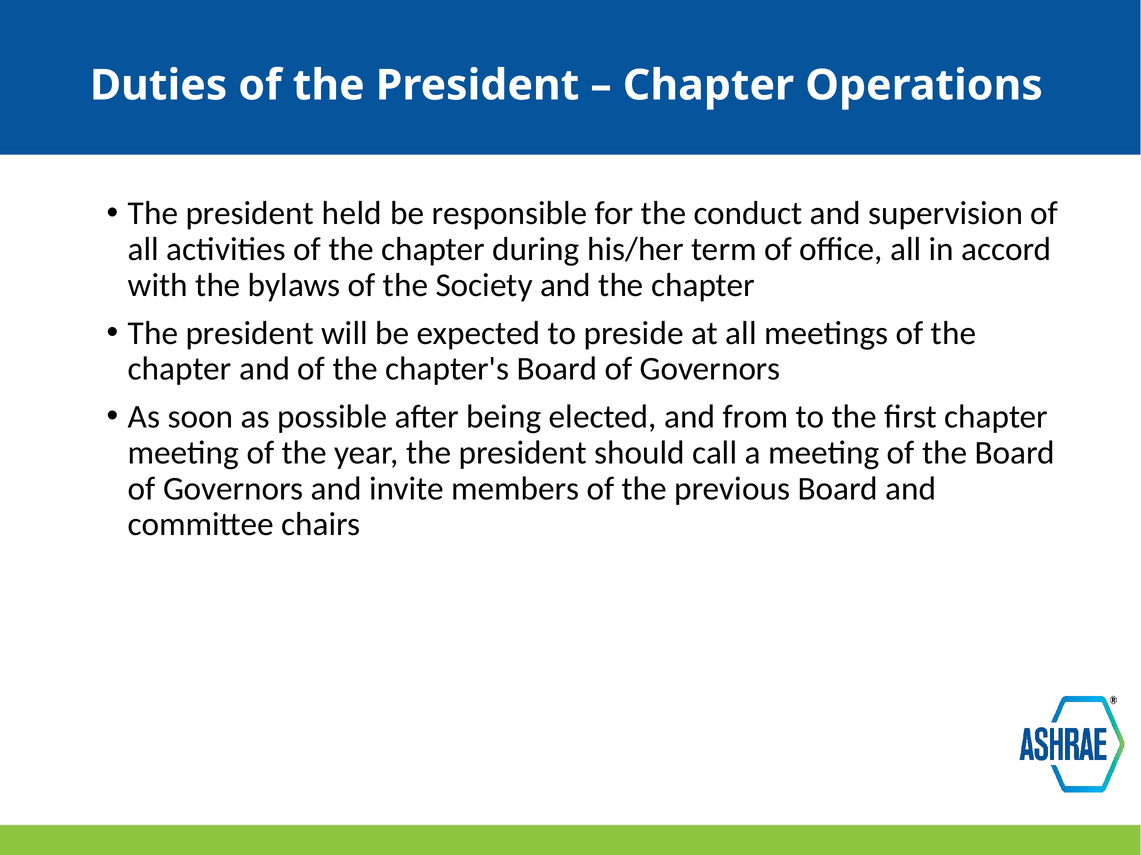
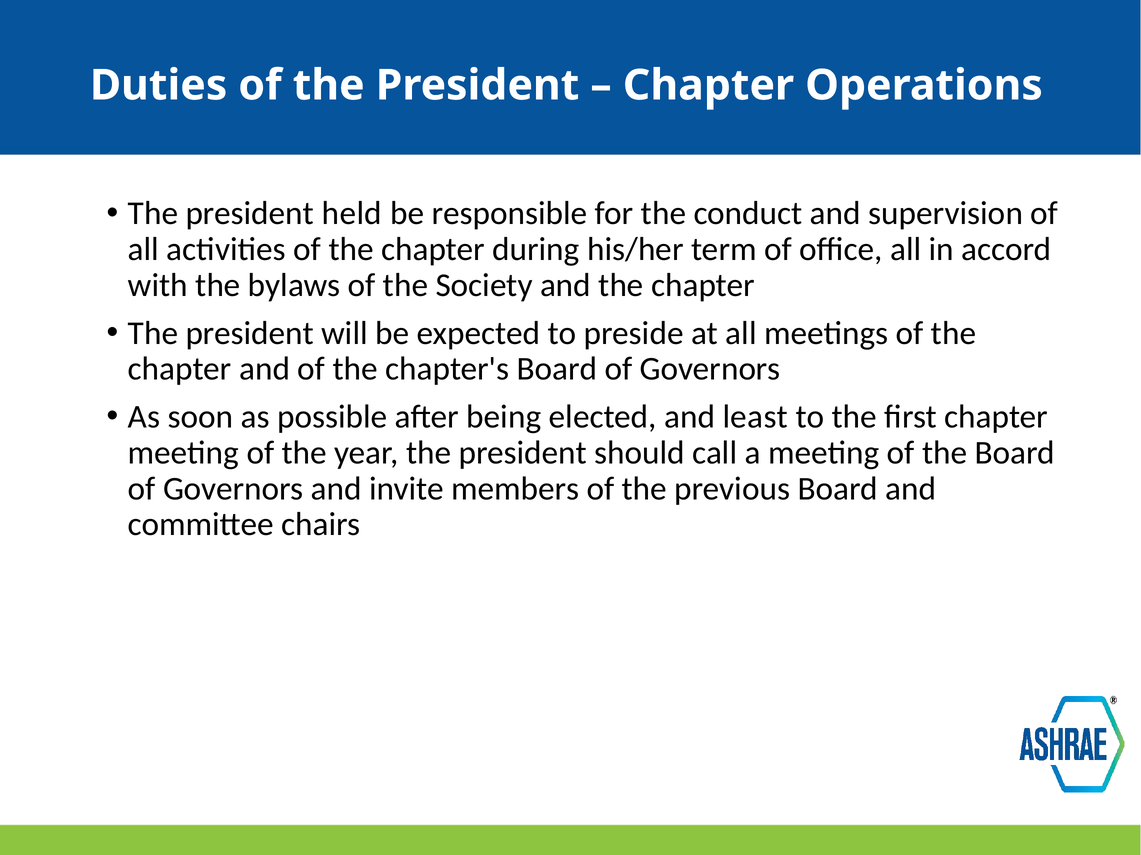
from: from -> least (755, 417)
